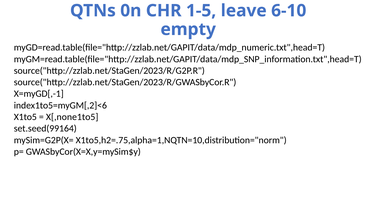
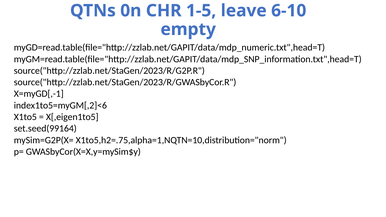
X[,none1to5: X[,none1to5 -> X[,eigen1to5 (72, 117)
